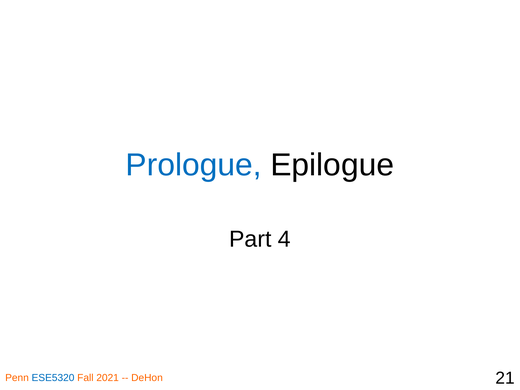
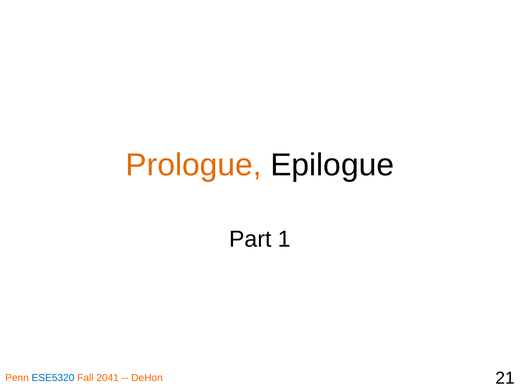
Prologue colour: blue -> orange (194, 165)
4: 4 -> 1 (284, 239)
2021: 2021 -> 2041 (108, 378)
